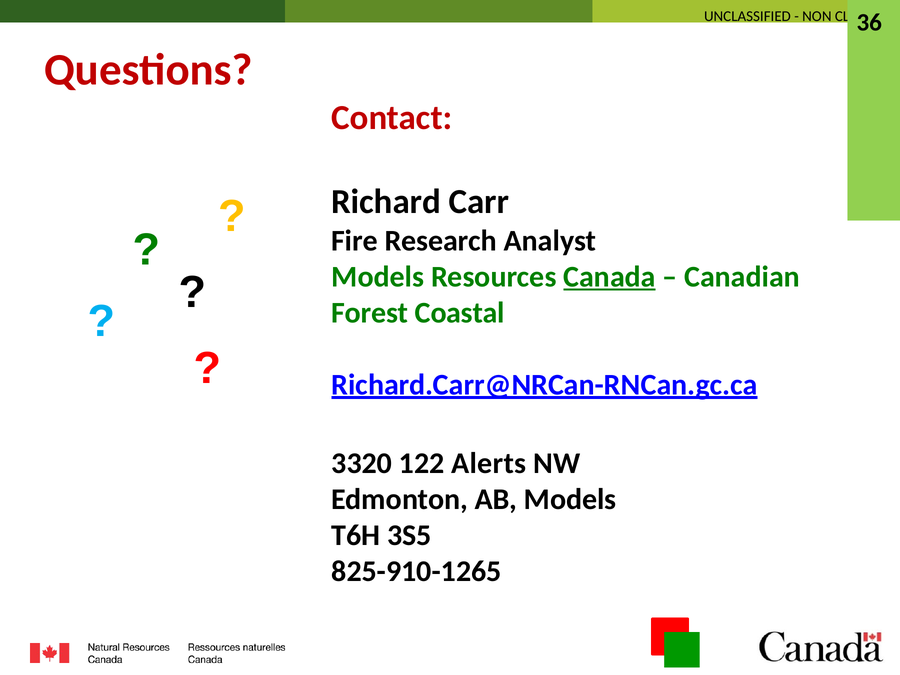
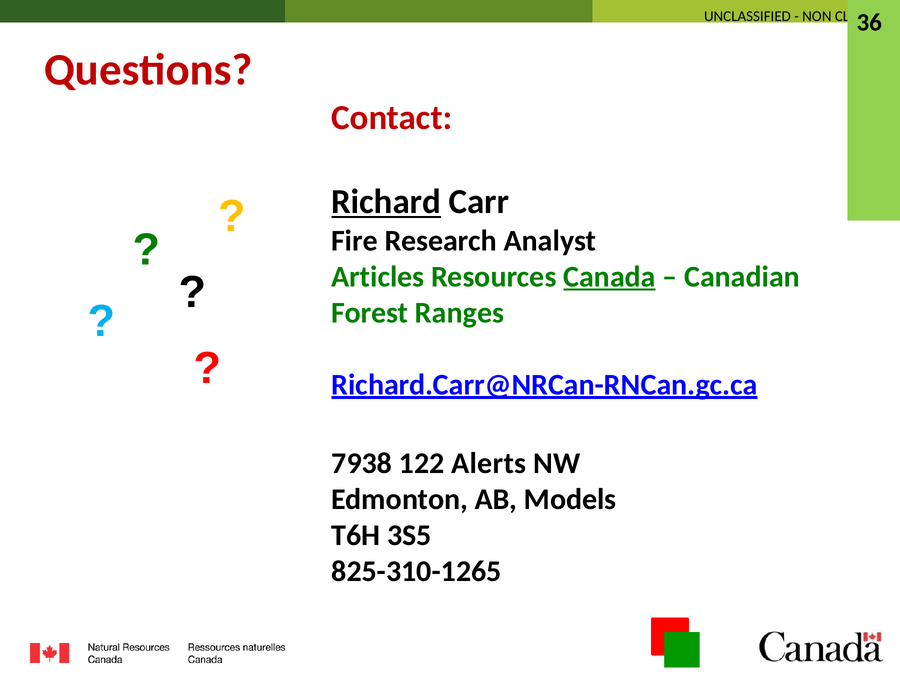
Richard underline: none -> present (386, 202)
Models: Models -> Articles (378, 277)
Coastal: Coastal -> Ranges (460, 313)
3320: 3320 -> 7938 (362, 463)
825-910-1265: 825-910-1265 -> 825-310-1265 (416, 571)
